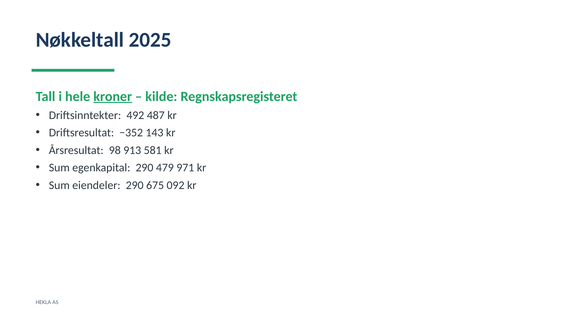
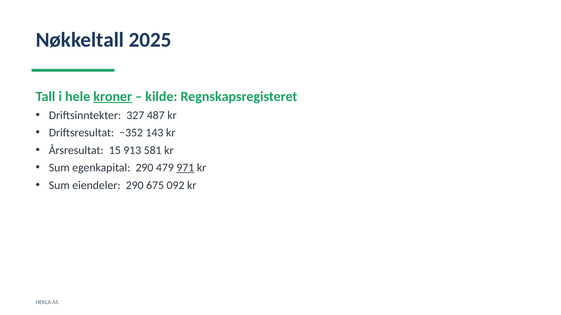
492: 492 -> 327 (135, 115)
98: 98 -> 15 (115, 150)
971 underline: none -> present (185, 168)
